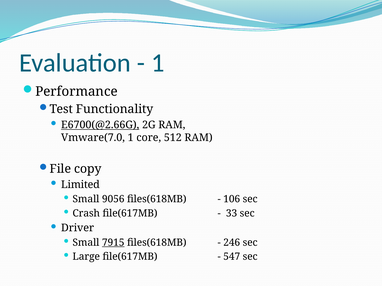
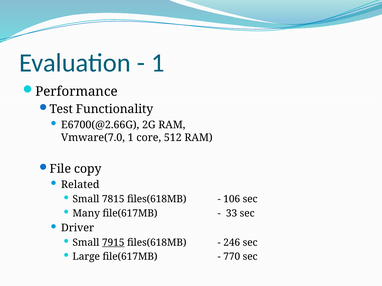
E6700(@2.66G underline: present -> none (100, 125)
Limited: Limited -> Related (80, 185)
9056: 9056 -> 7815 (113, 199)
Crash: Crash -> Many (86, 214)
547: 547 -> 770 (232, 257)
